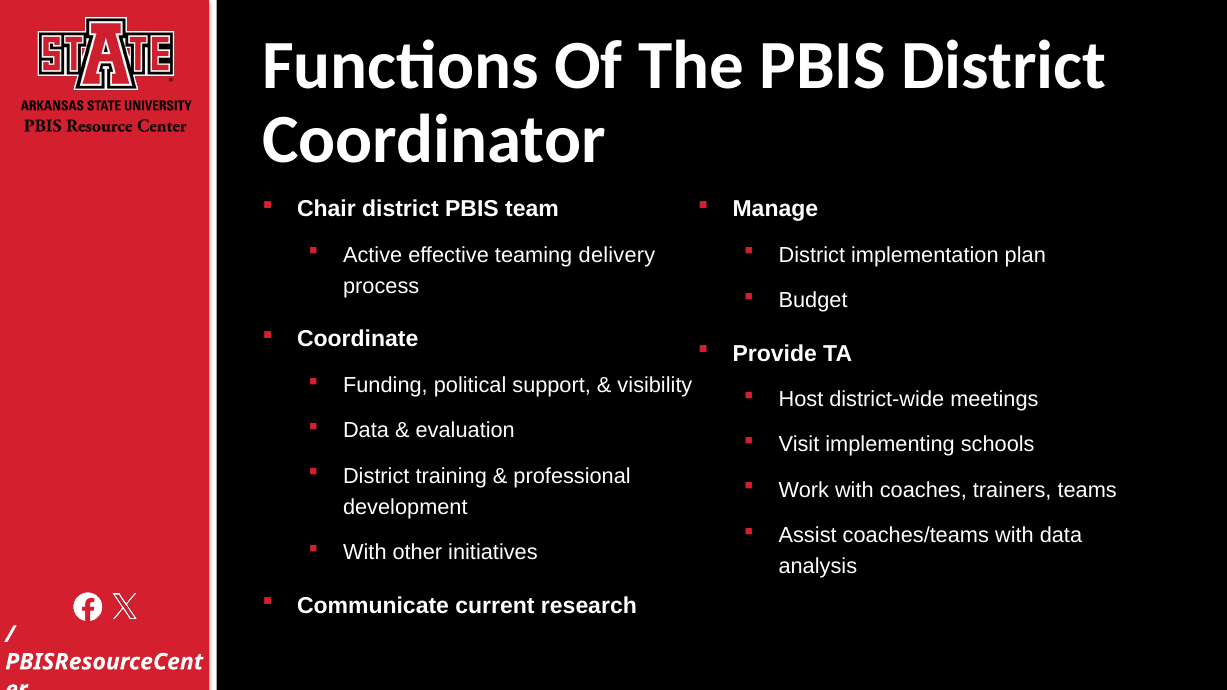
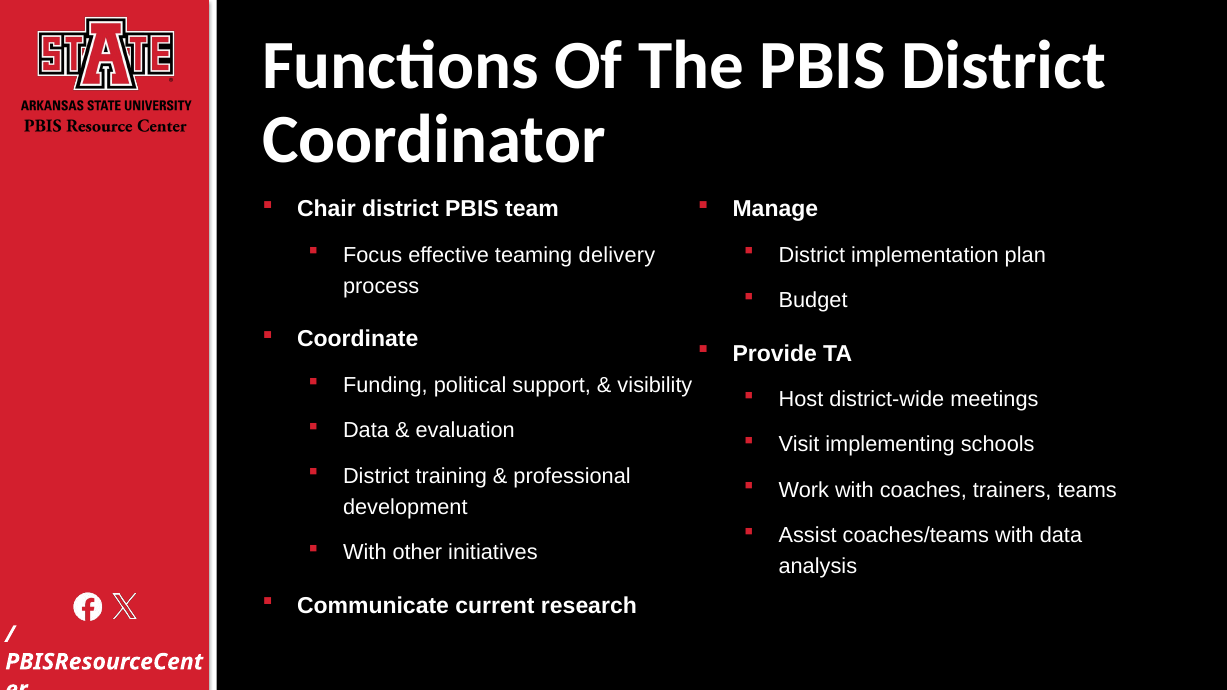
Active: Active -> Focus (373, 255)
